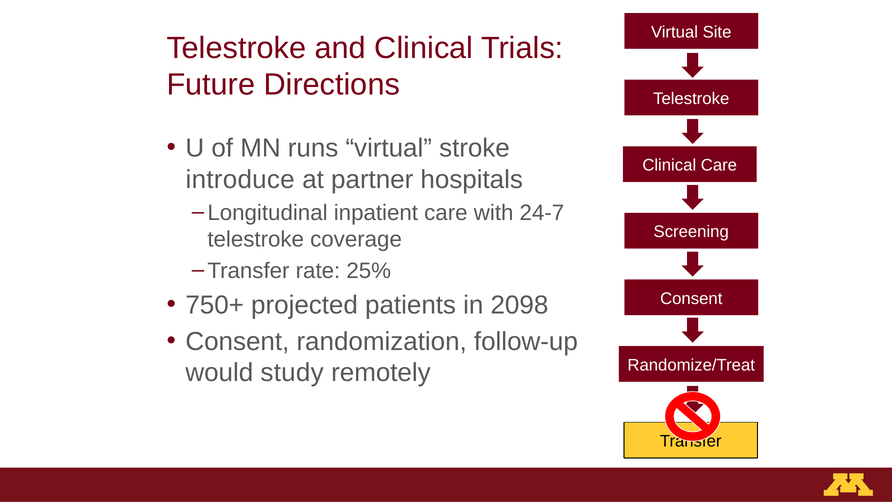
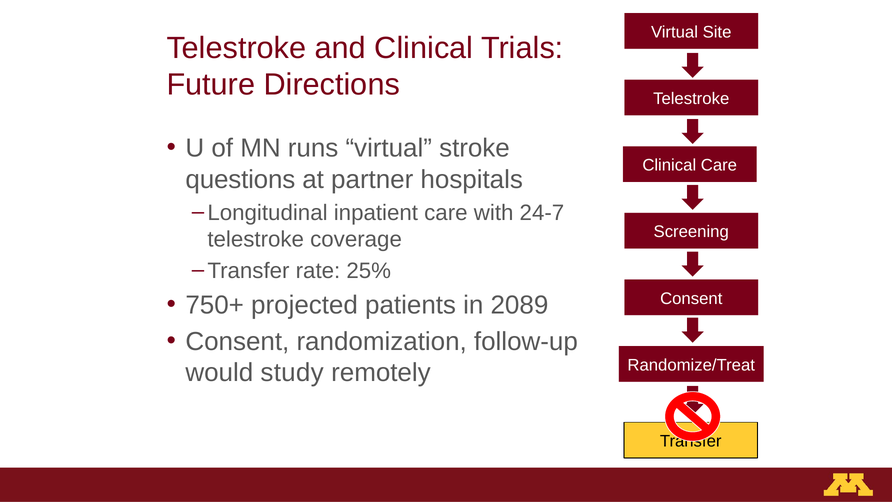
introduce: introduce -> questions (240, 179)
2098: 2098 -> 2089 (519, 305)
